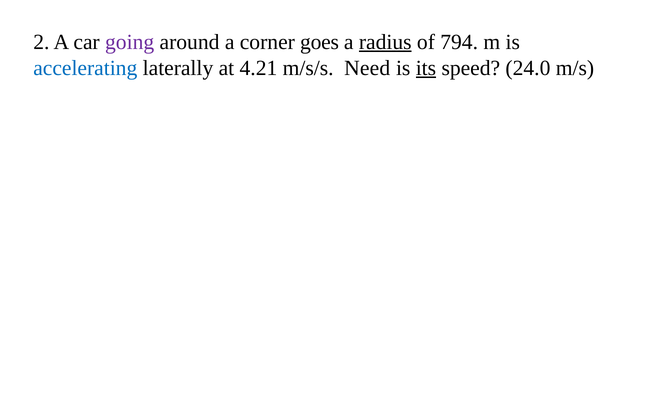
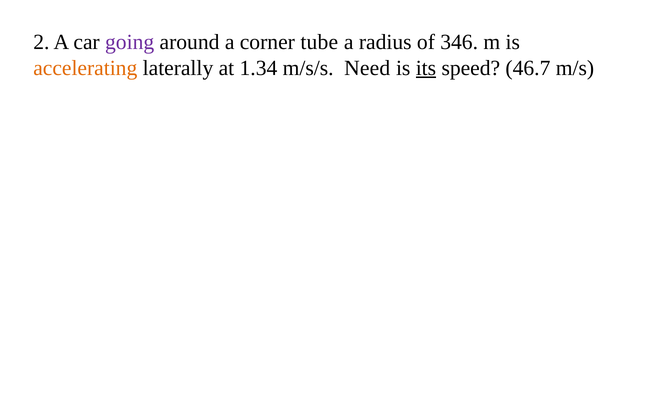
goes: goes -> tube (319, 42)
radius underline: present -> none (385, 42)
794: 794 -> 346 (459, 42)
accelerating colour: blue -> orange (85, 68)
4.21: 4.21 -> 1.34 (258, 68)
24.0: 24.0 -> 46.7 (528, 68)
